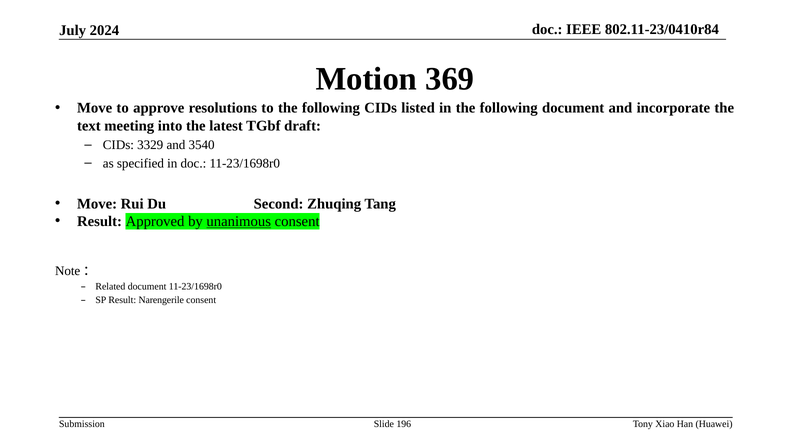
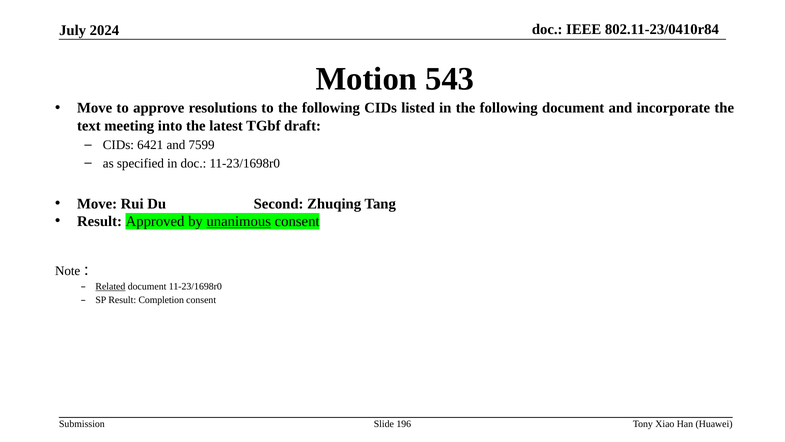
369: 369 -> 543 (450, 79)
3329: 3329 -> 6421 (150, 145)
3540: 3540 -> 7599 (202, 145)
Related underline: none -> present (110, 286)
Narengerile: Narengerile -> Completion (161, 300)
